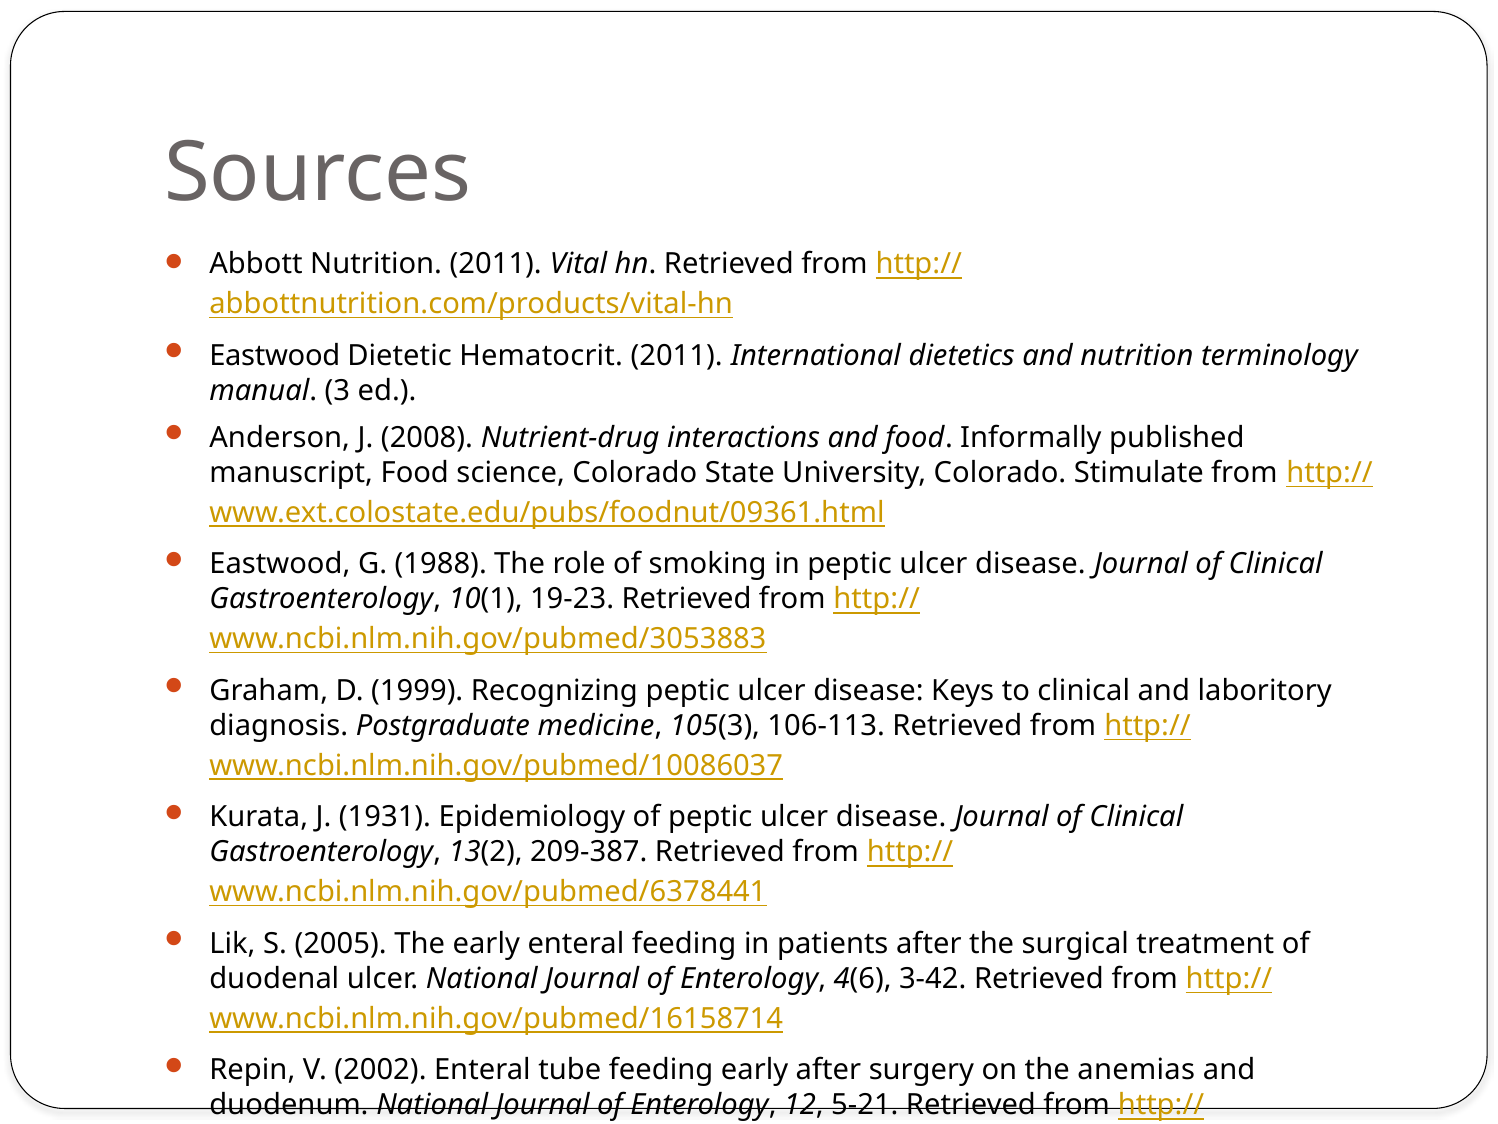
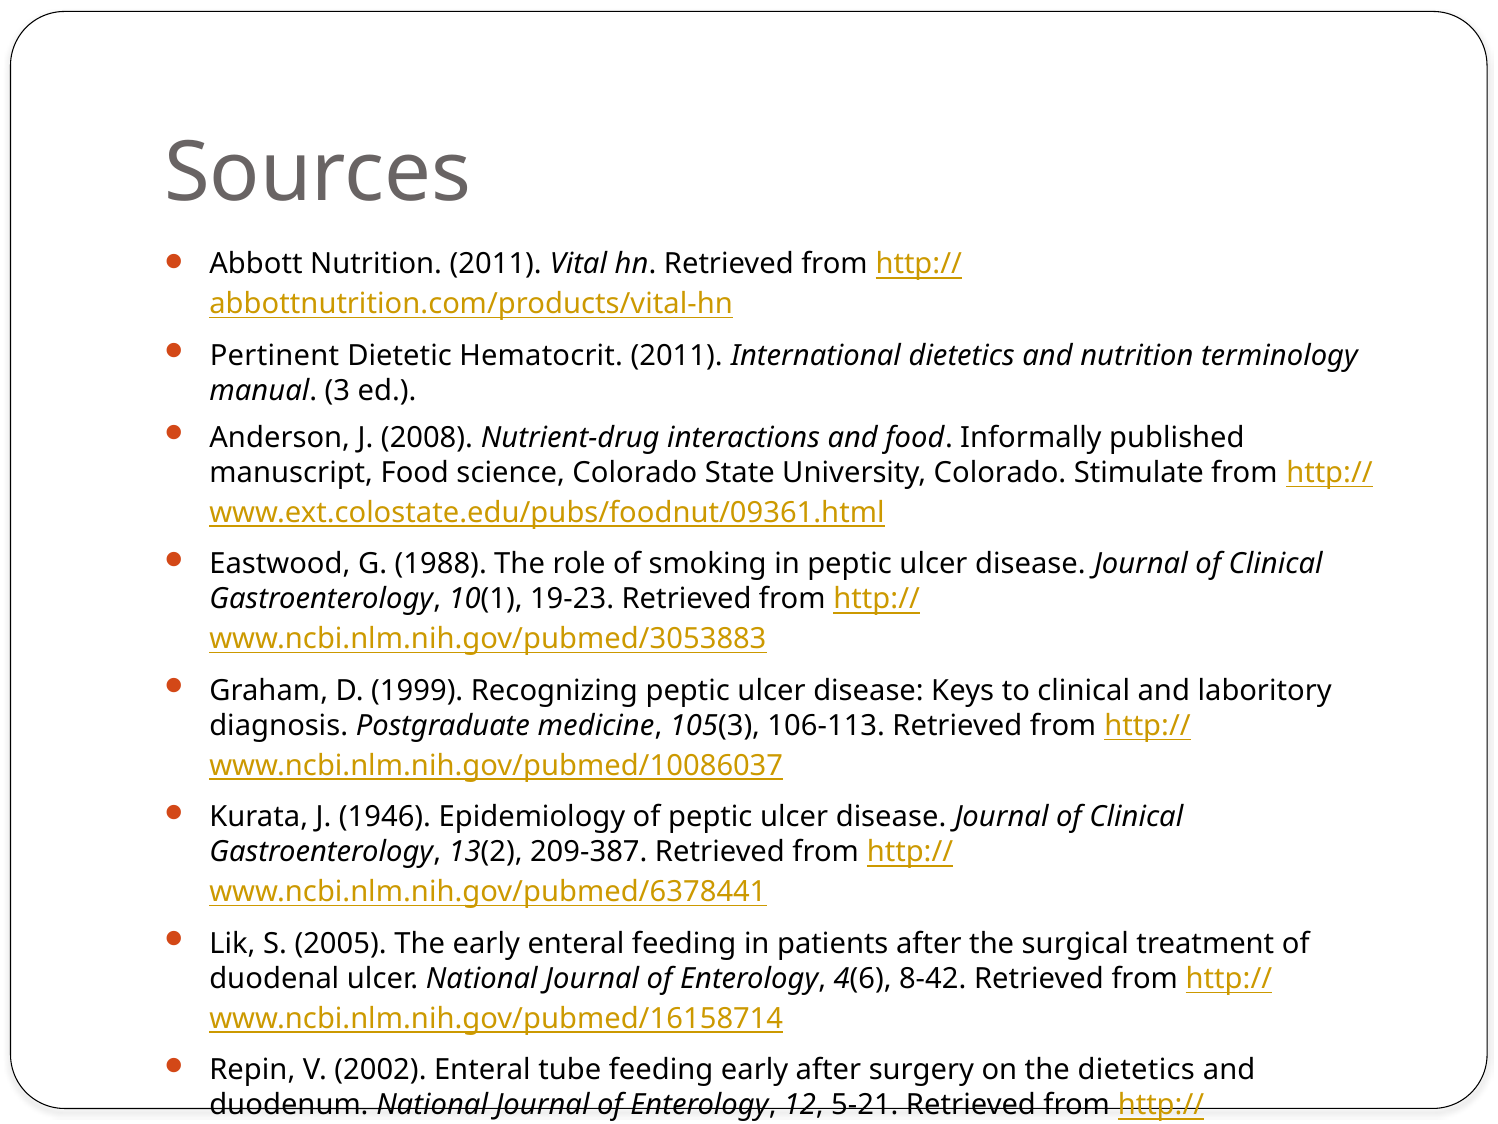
Eastwood: Eastwood -> Pertinent (274, 356)
1931: 1931 -> 1946 (385, 817)
3-42: 3-42 -> 8-42 (933, 978)
the anemias: anemias -> dietetics (1136, 1070)
